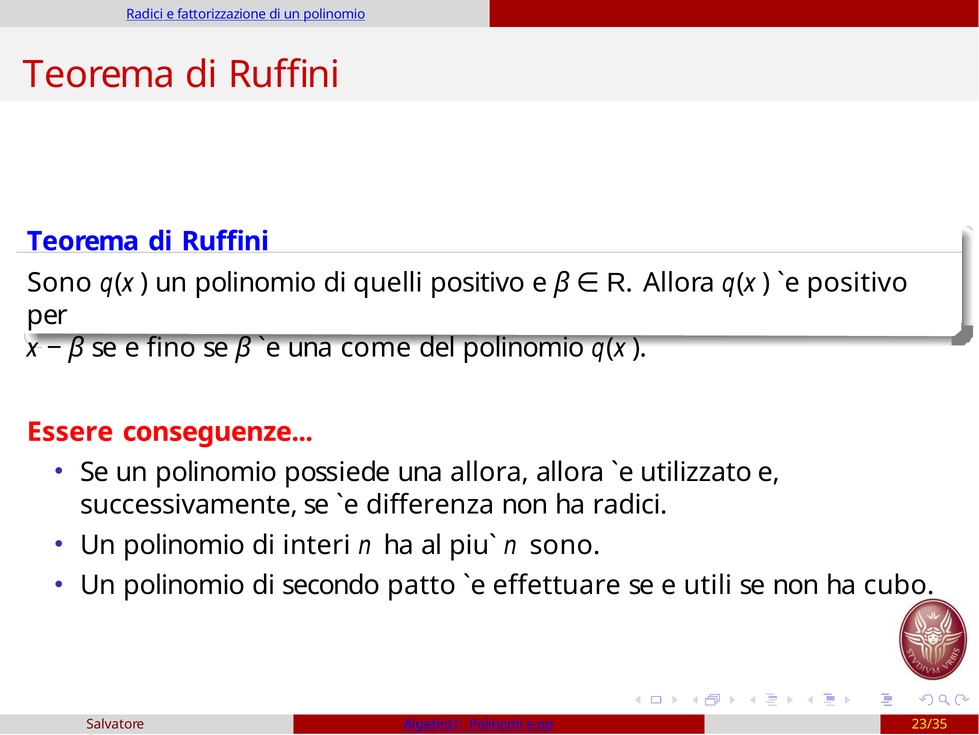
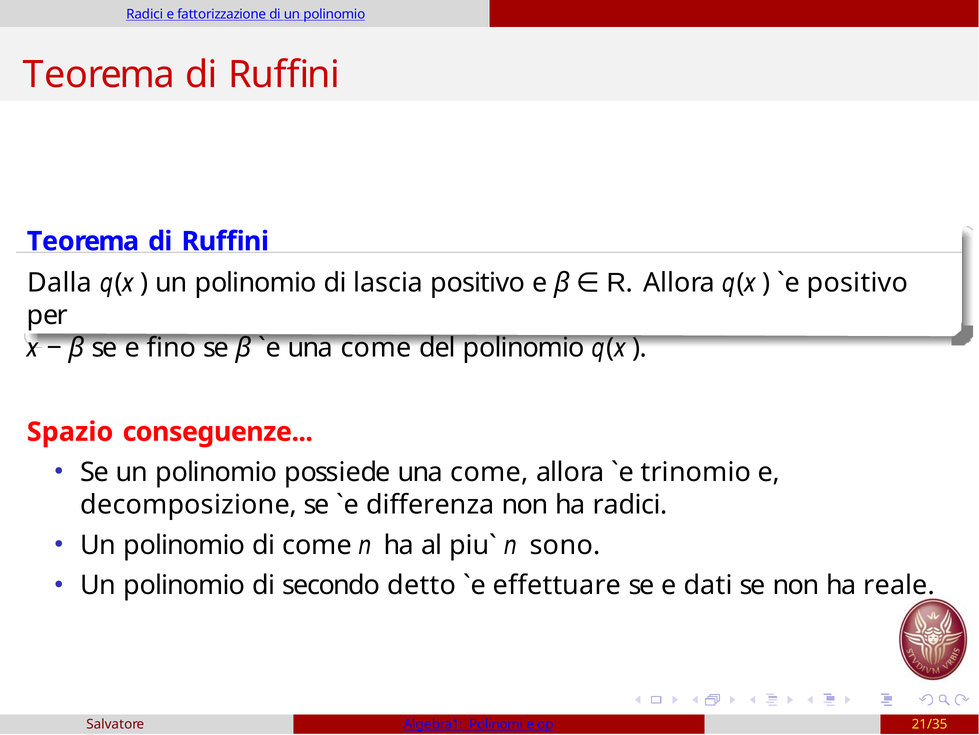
Sono: Sono -> Dalla (60, 283)
quelli: quelli -> lascia (388, 283)
Essere: Essere -> Spazio (70, 432)
possiede una allora: allora -> come (489, 472)
utilizzato: utilizzato -> trinomio (696, 472)
successivamente: successivamente -> decomposizione (189, 505)
di interi: interi -> come (317, 545)
patto: patto -> detto (422, 585)
utili: utili -> dati (708, 585)
cubo: cubo -> reale (899, 585)
23/35: 23/35 -> 21/35 (930, 724)
